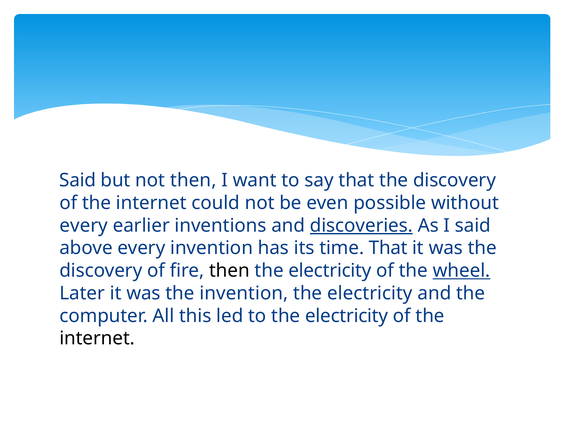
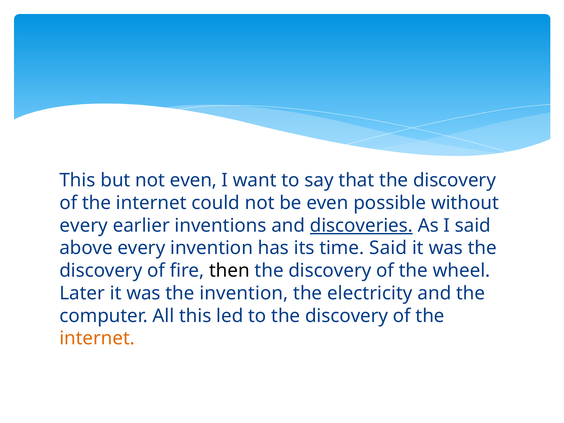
Said: Said -> This (77, 180)
not then: then -> even (193, 180)
time That: That -> Said (388, 248)
electricity: electricity -> discovery (330, 271)
wheel underline: present -> none (461, 271)
to the electricity: electricity -> discovery (347, 316)
internet colour: black -> orange (97, 338)
